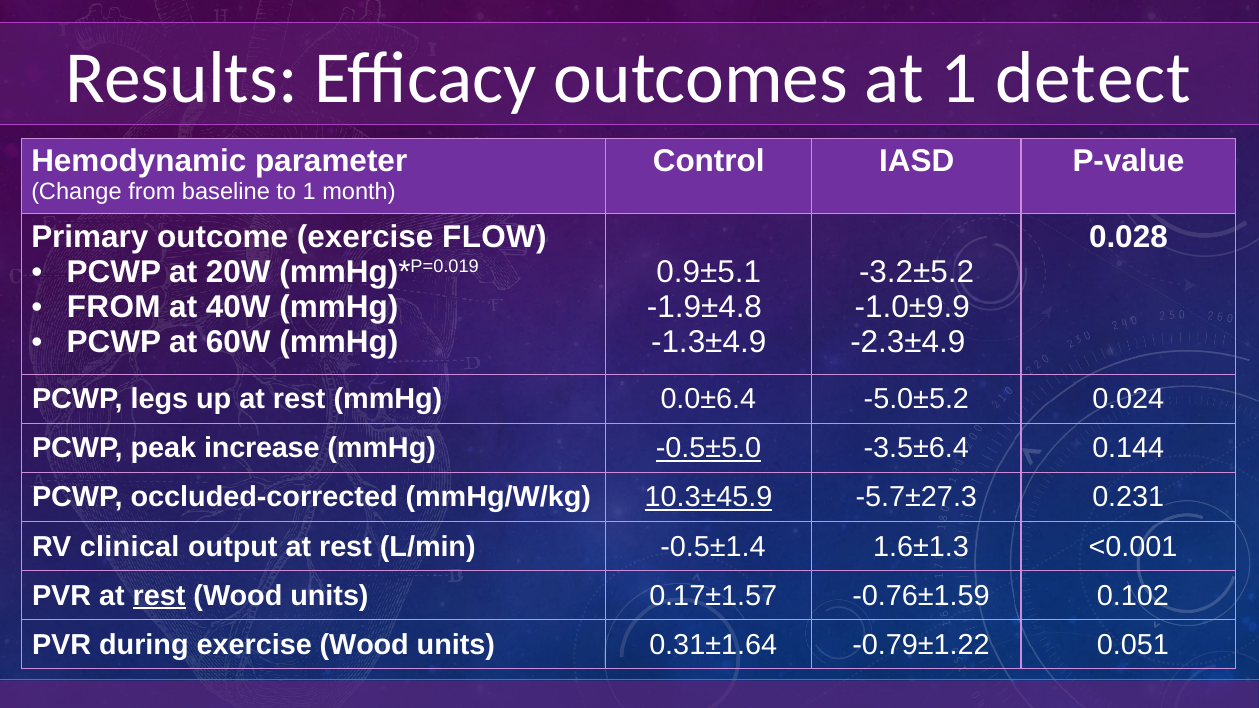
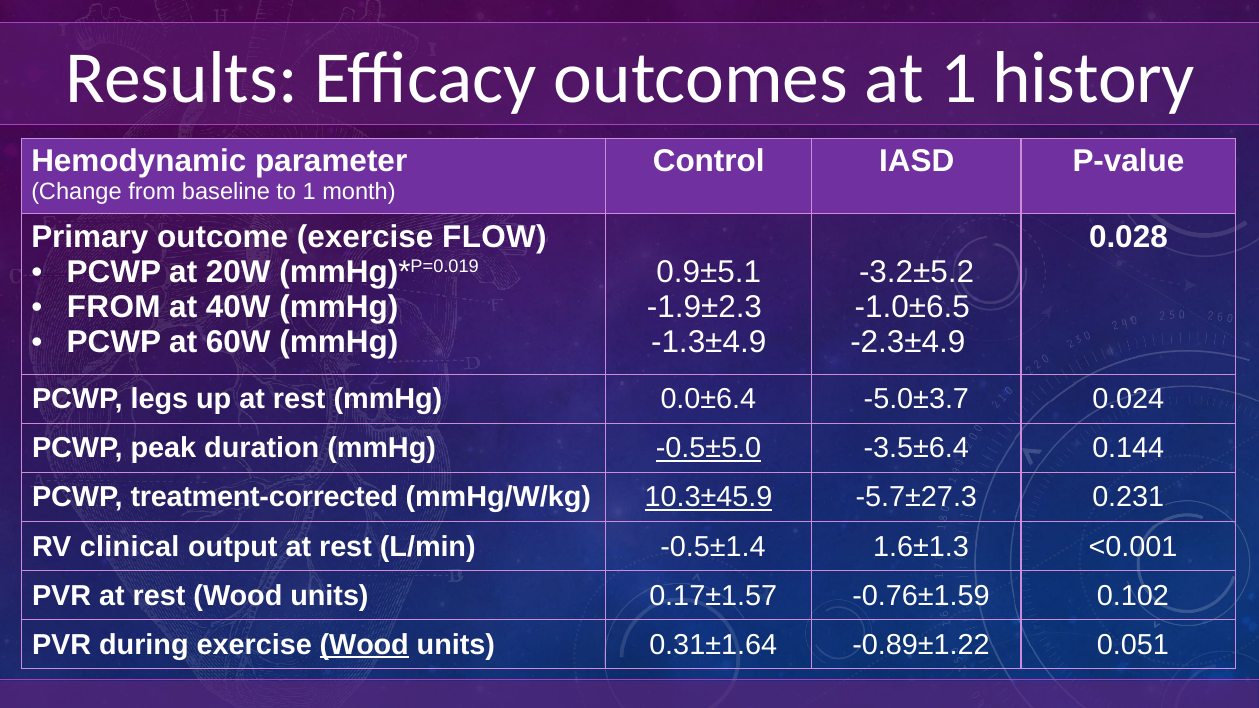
detect: detect -> history (1094, 78)
-1.9±4.8: -1.9±4.8 -> -1.9±2.3 (704, 307)
-1.0±9.9: -1.0±9.9 -> -1.0±6.5 (912, 307)
-5.0±5.2: -5.0±5.2 -> -5.0±3.7 (916, 399)
increase: increase -> duration (262, 449)
occluded-corrected: occluded-corrected -> treatment-corrected (264, 498)
rest underline: present -> none (159, 596)
Wood underline: none -> present (364, 645)
-0.79±1.22: -0.79±1.22 -> -0.89±1.22 (921, 645)
